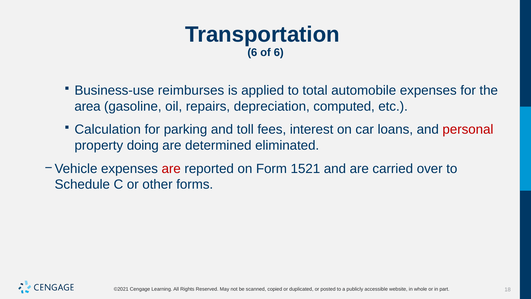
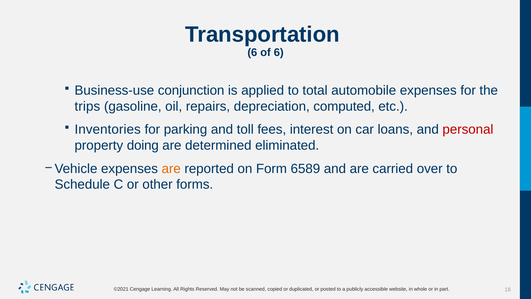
reimburses: reimburses -> conjunction (191, 90)
area: area -> trips (87, 106)
Calculation: Calculation -> Inventories (108, 129)
are colour: red -> orange (171, 168)
1521: 1521 -> 6589 (305, 168)
